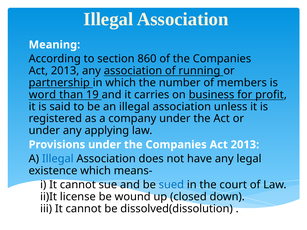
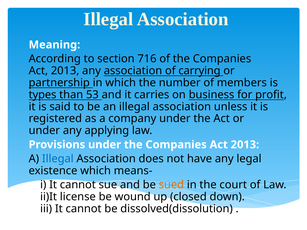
860: 860 -> 716 (147, 59)
running: running -> carrying (199, 71)
word: word -> types (43, 95)
19: 19 -> 53 (92, 95)
sued colour: blue -> orange (171, 185)
